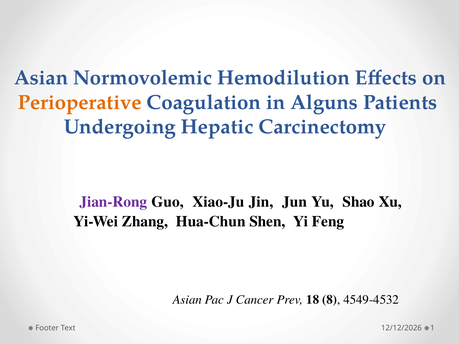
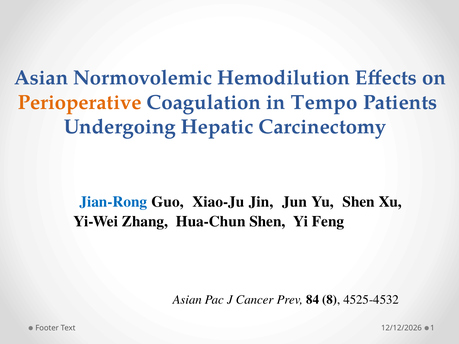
Alguns: Alguns -> Tempo (324, 102)
Jian-Rong colour: purple -> blue (113, 202)
Yu Shao: Shao -> Shen (359, 202)
18: 18 -> 84 (313, 300)
4549-4532: 4549-4532 -> 4525-4532 (371, 300)
